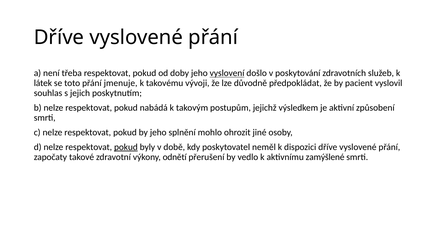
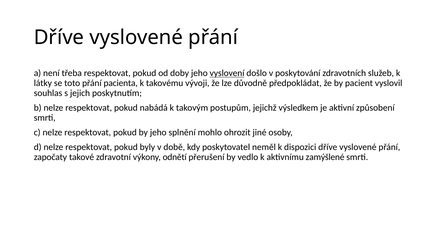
látek: látek -> látky (43, 83)
jmenuje: jmenuje -> pacienta (121, 83)
pokud underline: present -> none (126, 147)
